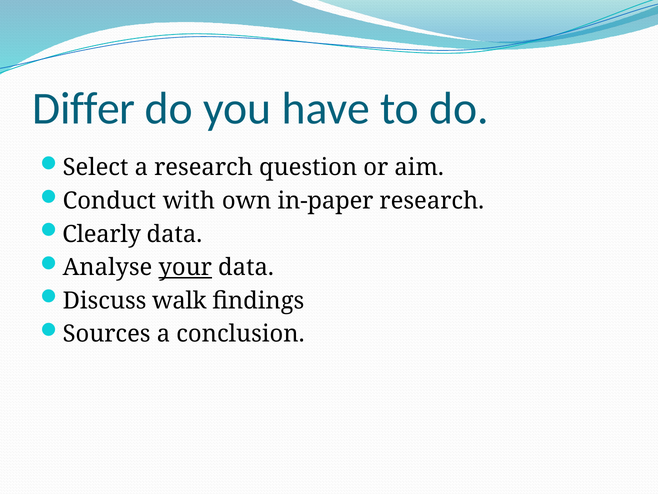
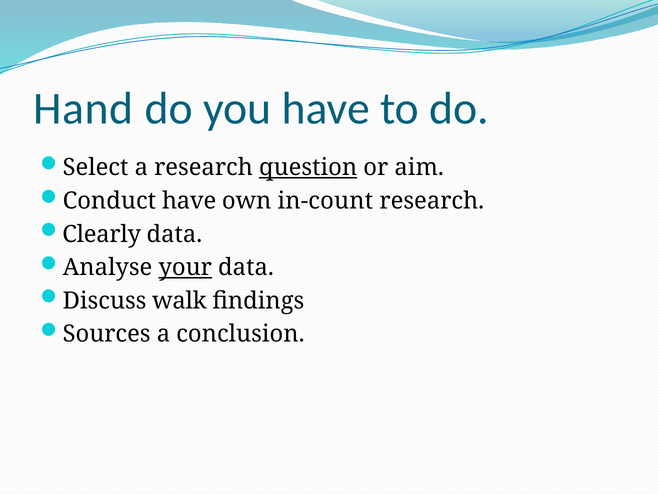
Differ: Differ -> Hand (83, 109)
question underline: none -> present (308, 167)
Conduct with: with -> have (189, 201)
in-paper: in-paper -> in-count (325, 201)
